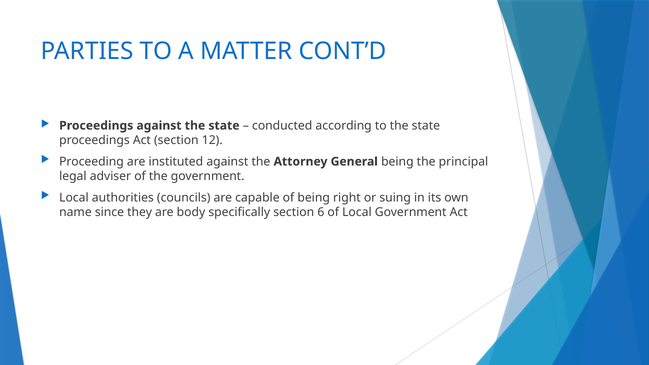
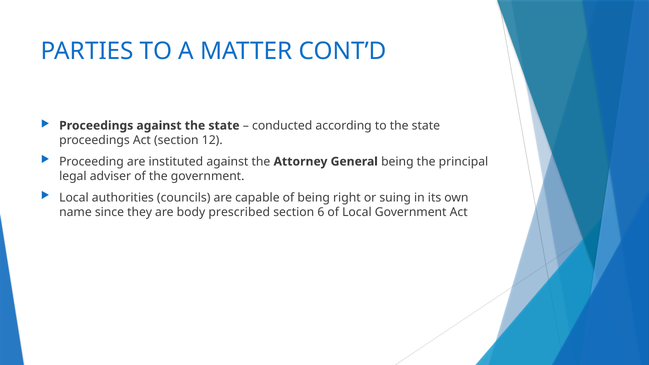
specifically: specifically -> prescribed (239, 212)
